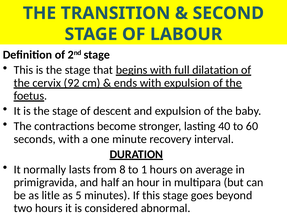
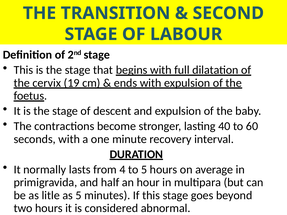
92: 92 -> 19 (72, 83)
8: 8 -> 4 (122, 170)
to 1: 1 -> 5 (144, 170)
